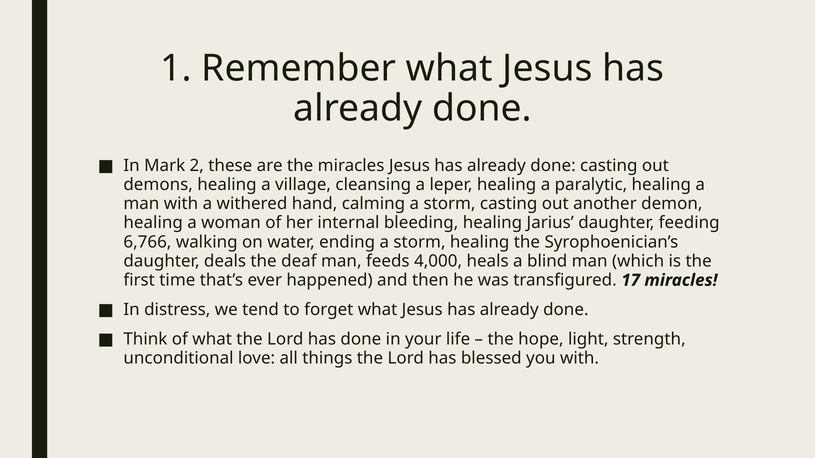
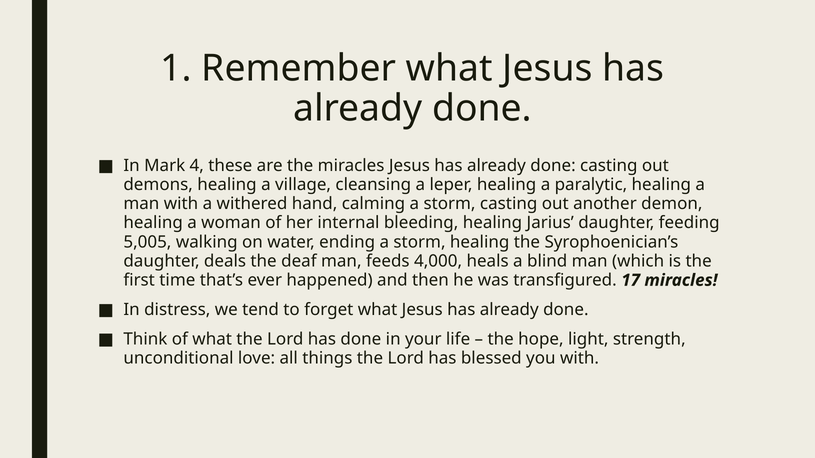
2: 2 -> 4 (197, 166)
6,766: 6,766 -> 5,005 (147, 242)
